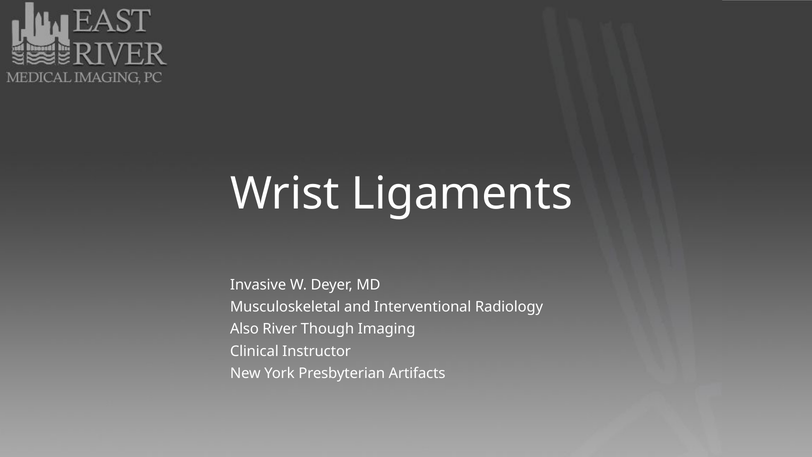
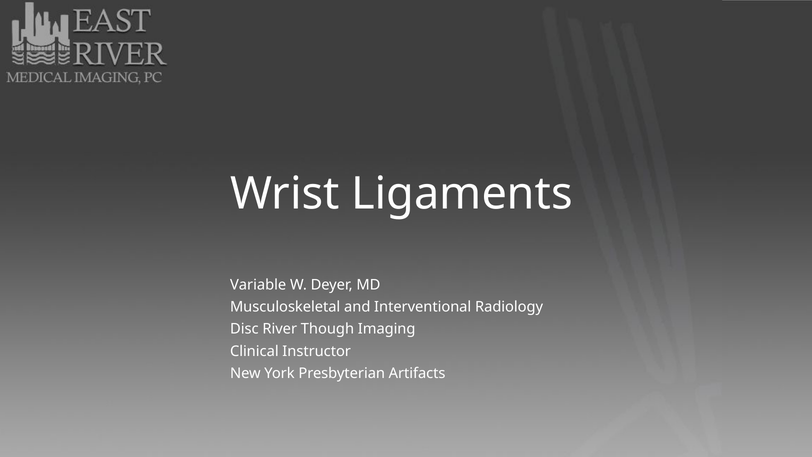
Invasive: Invasive -> Variable (258, 285)
Also: Also -> Disc (244, 329)
